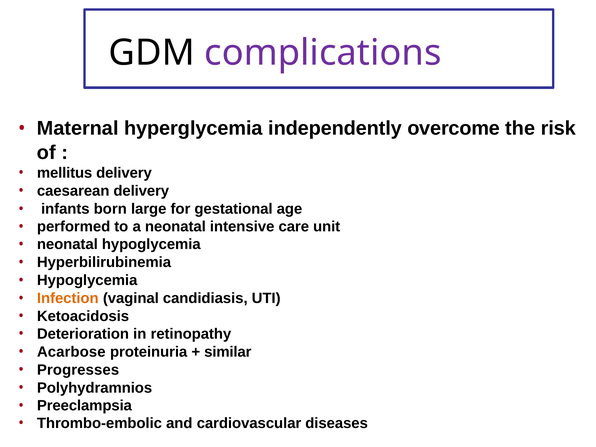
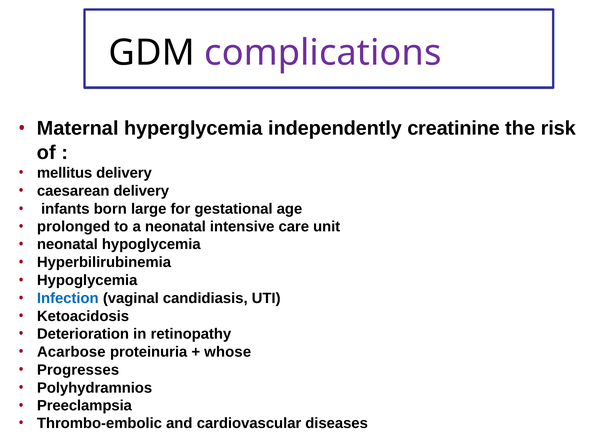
overcome: overcome -> creatinine (454, 128)
performed: performed -> prolonged (74, 227)
Infection colour: orange -> blue (68, 298)
similar: similar -> whose (228, 352)
